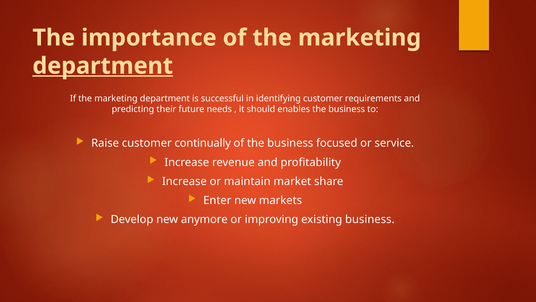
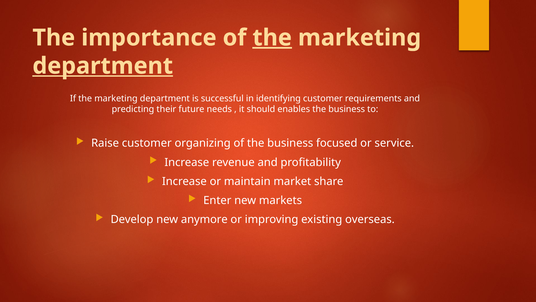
the underline: none -> present (272, 38)
continually: continually -> organizing (203, 143)
existing business: business -> overseas (370, 219)
